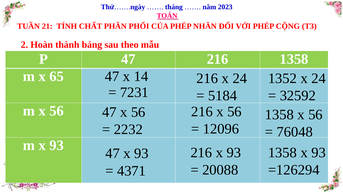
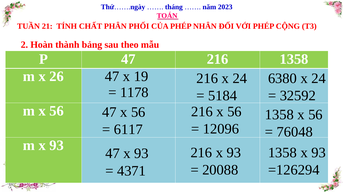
65: 65 -> 26 (57, 77)
14: 14 -> 19 (141, 77)
1352: 1352 -> 6380 (282, 79)
7231: 7231 -> 1178 (134, 93)
2232: 2232 -> 6117 (128, 130)
